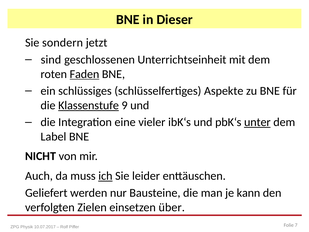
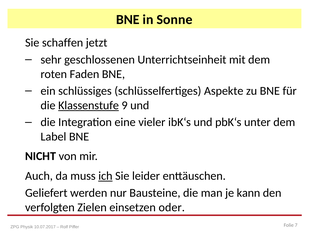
Dieser: Dieser -> Sonne (175, 20)
sondern: sondern -> schaffen (63, 43)
sind: sind -> sehr (51, 60)
Faden underline: present -> none (84, 74)
unter underline: present -> none (257, 122)
über: über -> oder (172, 207)
